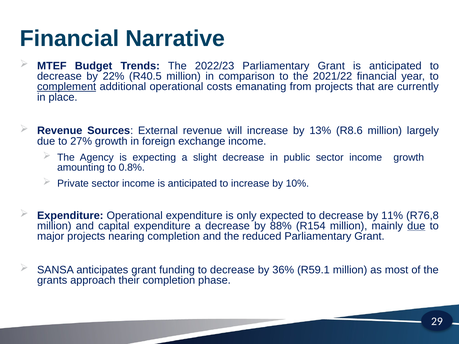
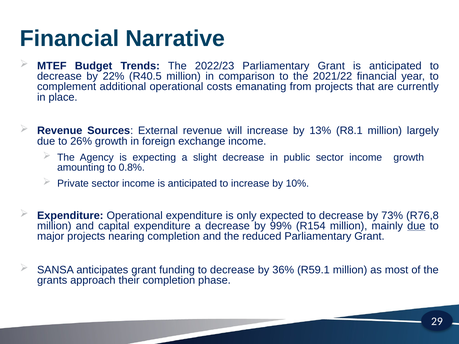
complement underline: present -> none (67, 87)
R8.6: R8.6 -> R8.1 (349, 131)
27%: 27% -> 26% (81, 141)
11%: 11% -> 73% (392, 216)
88%: 88% -> 99% (281, 226)
